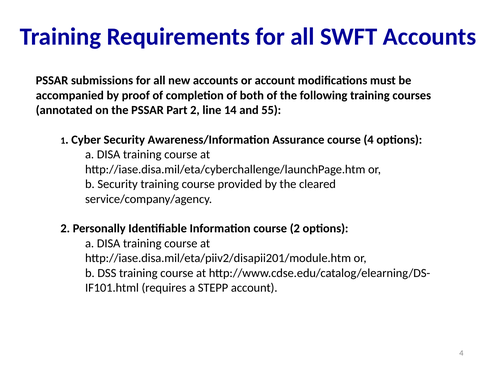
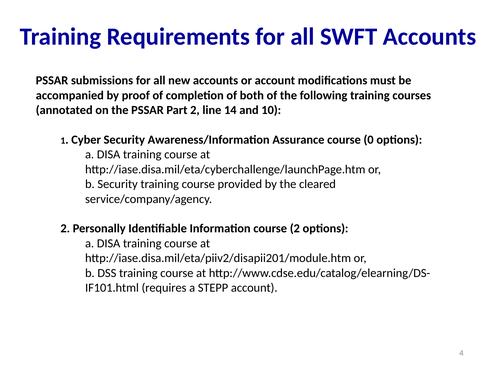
55: 55 -> 10 (271, 110)
course 4: 4 -> 0 (369, 140)
